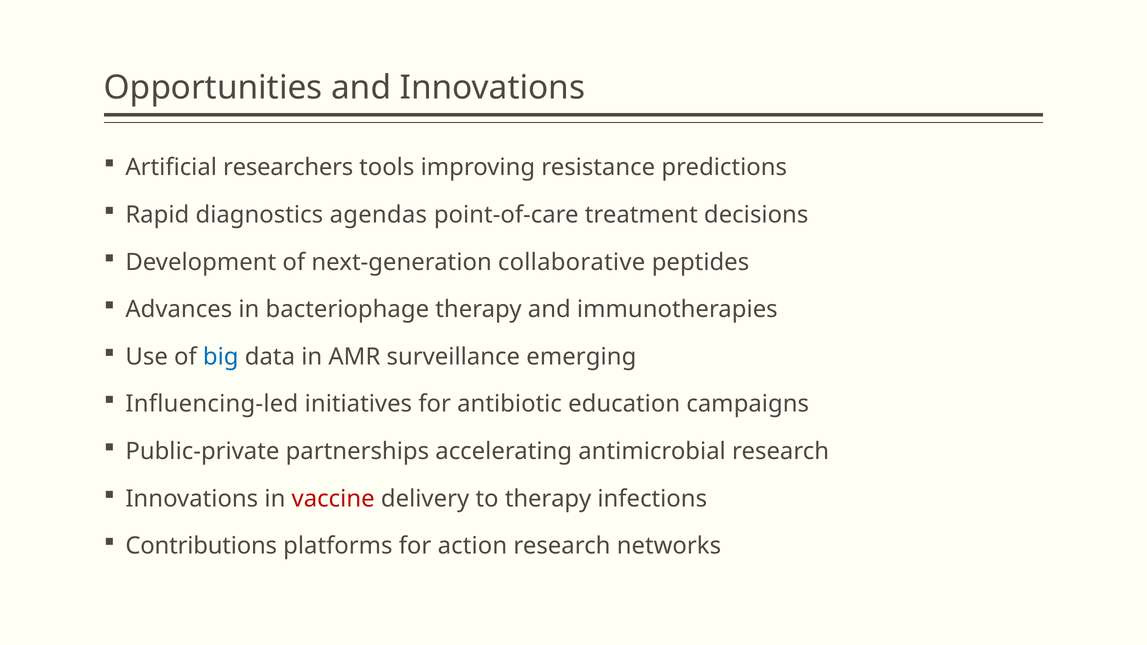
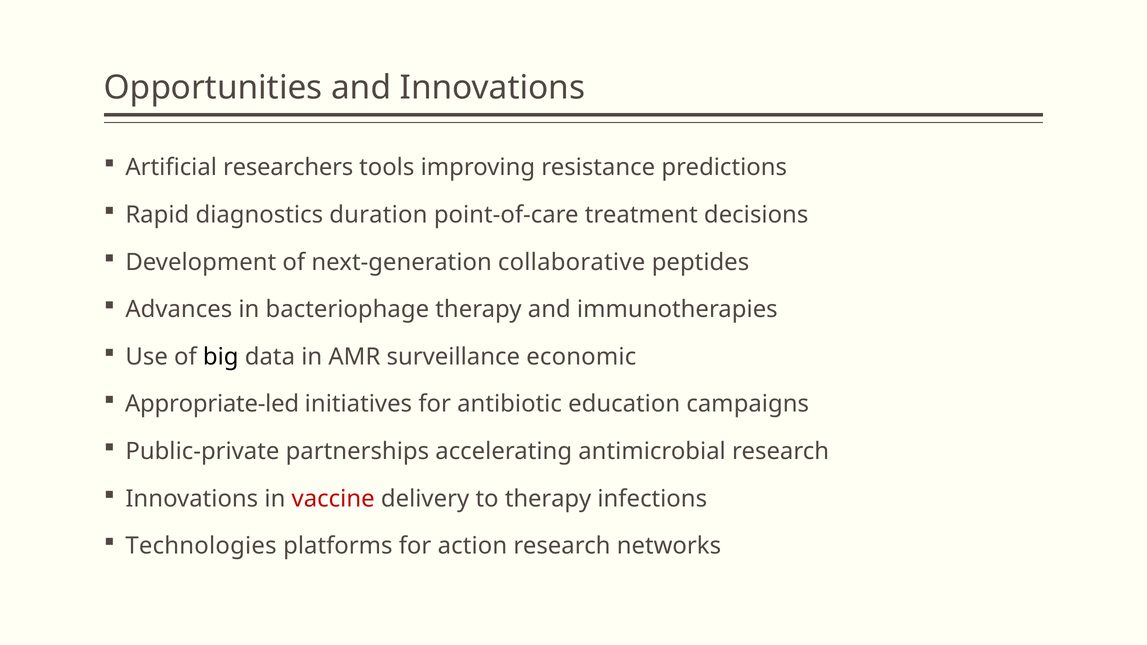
agendas: agendas -> duration (378, 215)
big colour: blue -> black (221, 357)
emerging: emerging -> economic (581, 357)
Influencing-led: Influencing-led -> Appropriate-led (212, 404)
Contributions: Contributions -> Technologies (201, 546)
